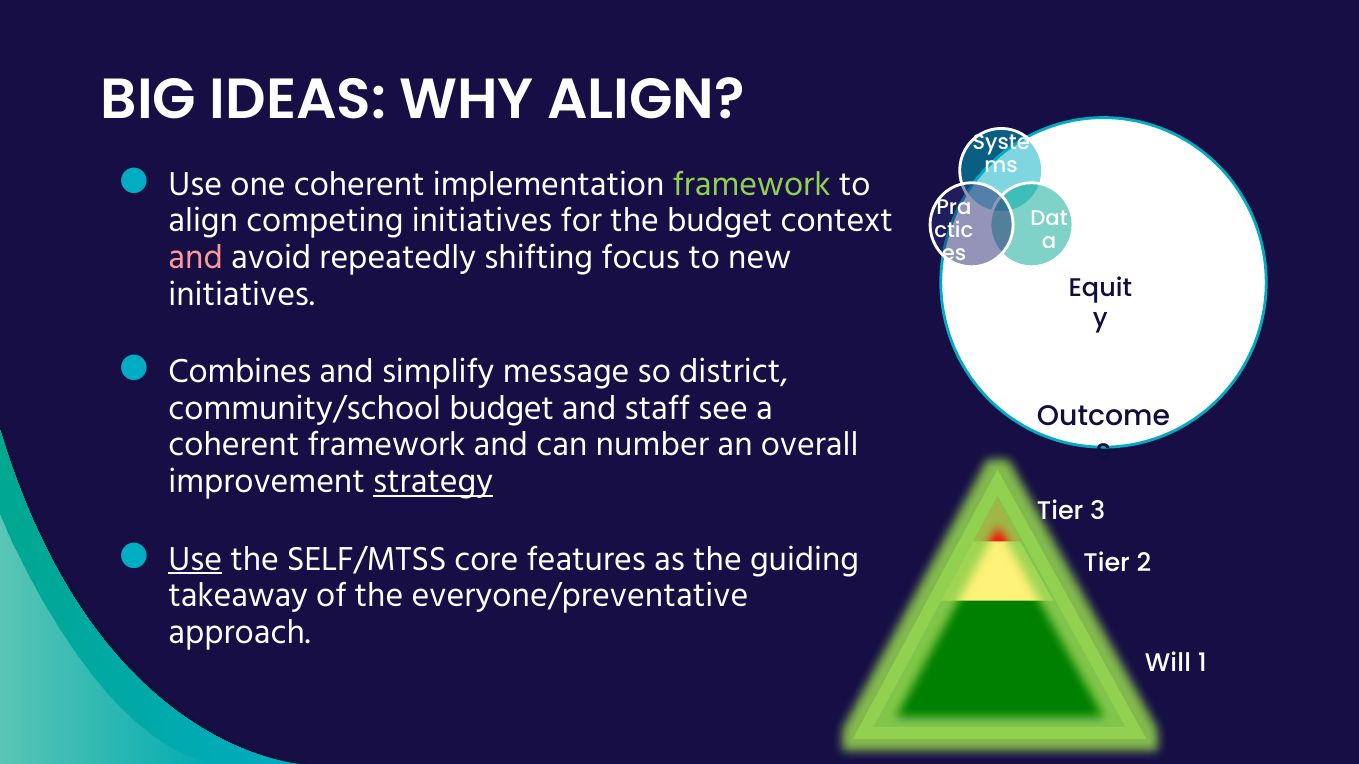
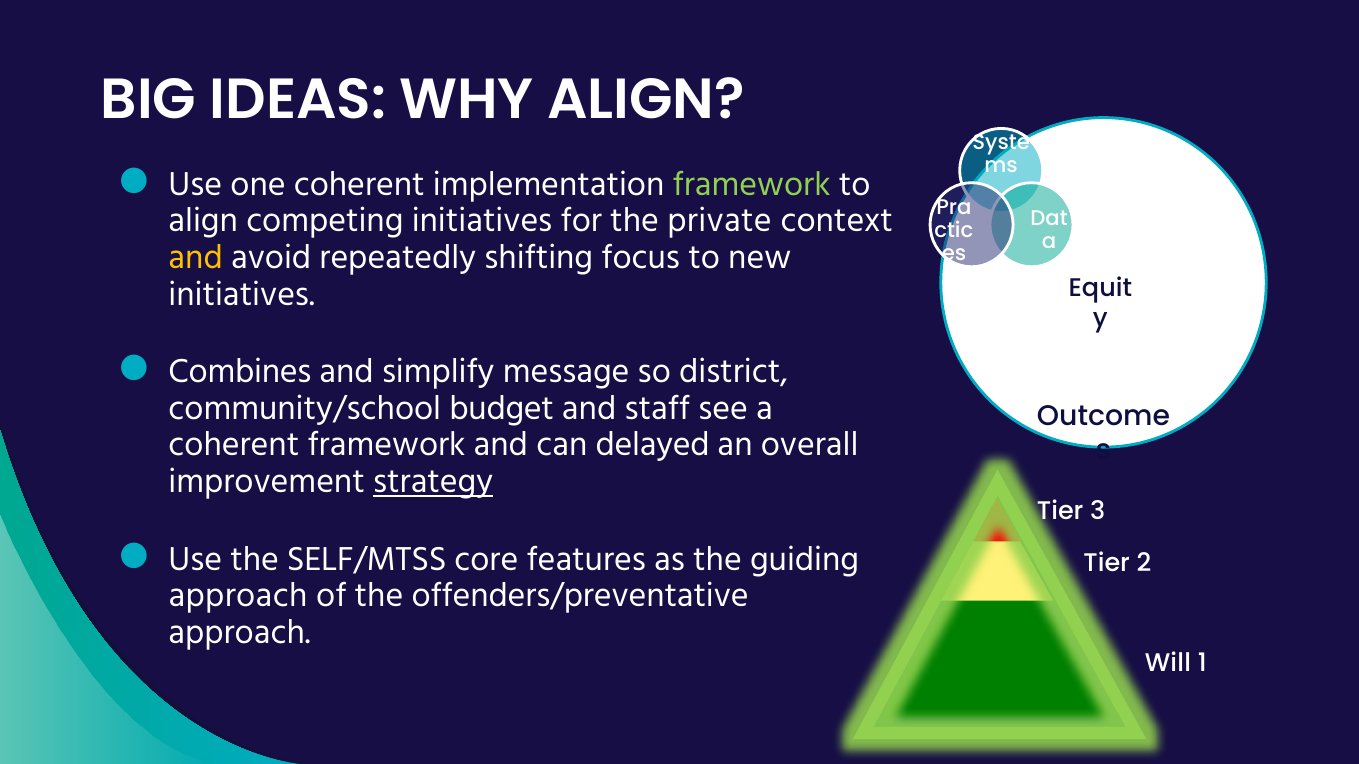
the budget: budget -> private (719, 221)
and colour: pink -> yellow (196, 258)
number: number -> delayed (653, 445)
Use underline: present -> none (195, 559)
takeaway: takeaway -> approach (238, 596)
everyone/preventative: everyone/preventative -> offenders/preventative (580, 596)
